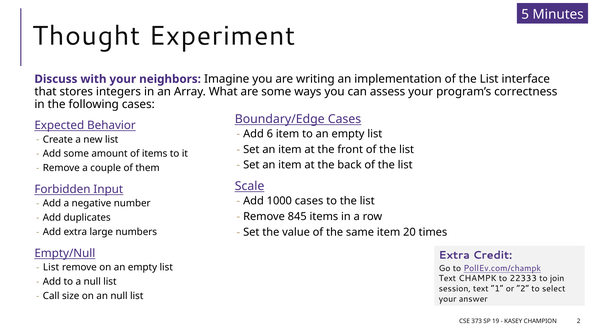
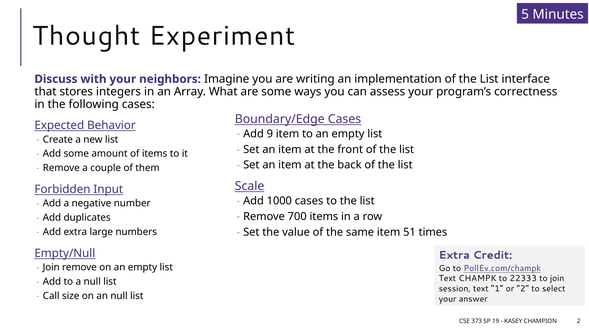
6: 6 -> 9 (270, 134)
845: 845 -> 700 (297, 217)
20: 20 -> 51 (409, 232)
List: List -> Join (51, 268)
